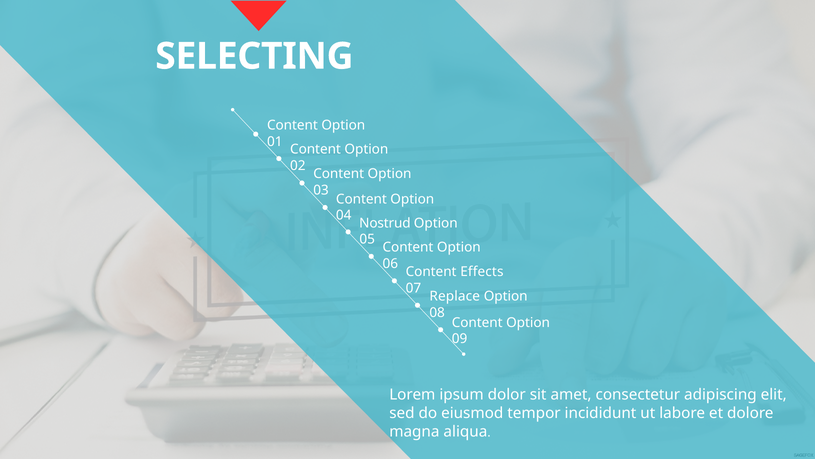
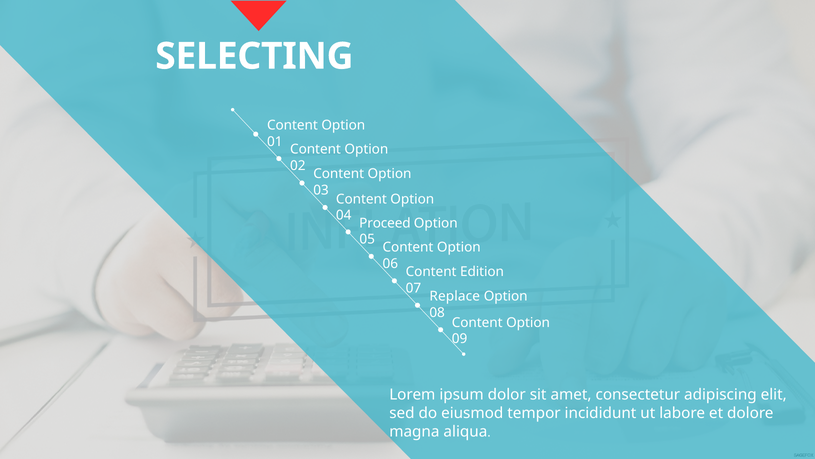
Nostrud: Nostrud -> Proceed (385, 223)
Effects: Effects -> Edition (482, 272)
